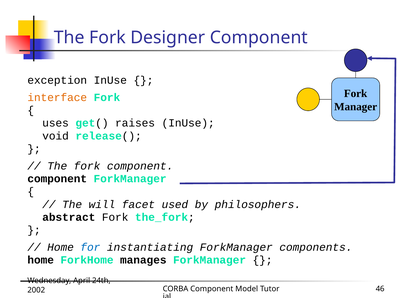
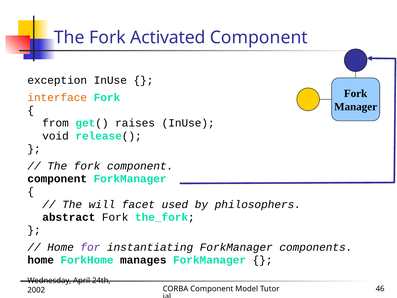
Designer: Designer -> Activated (168, 38)
uses: uses -> from (56, 123)
for colour: blue -> purple (90, 247)
